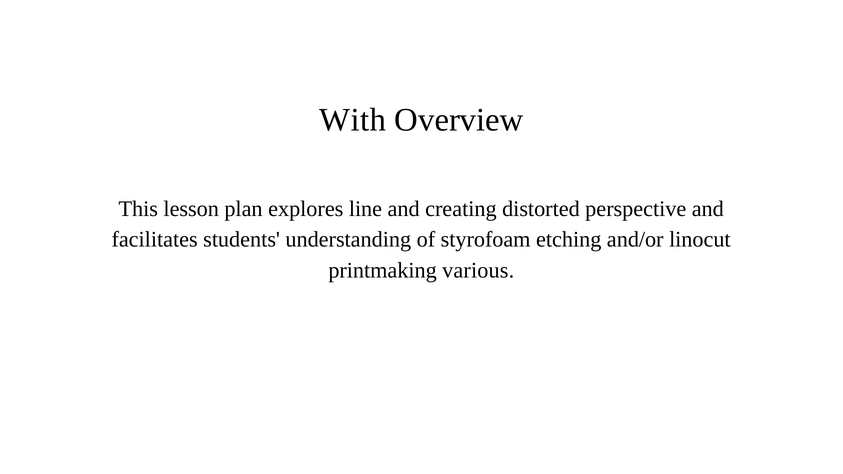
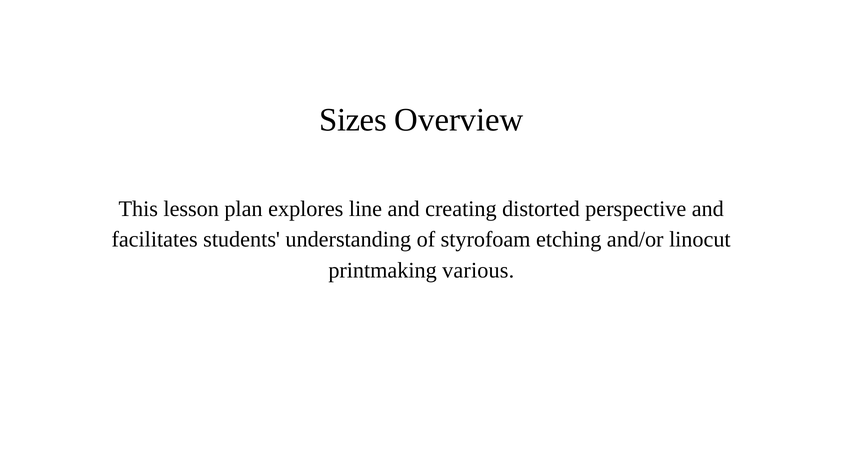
With: With -> Sizes (353, 120)
